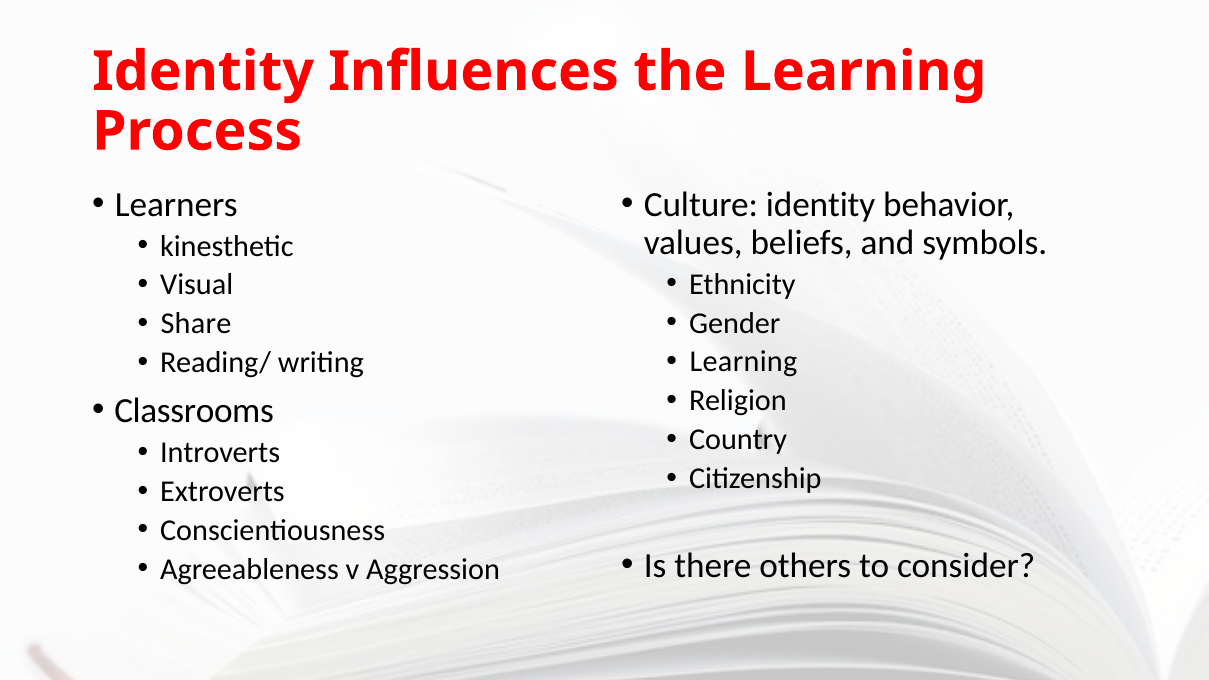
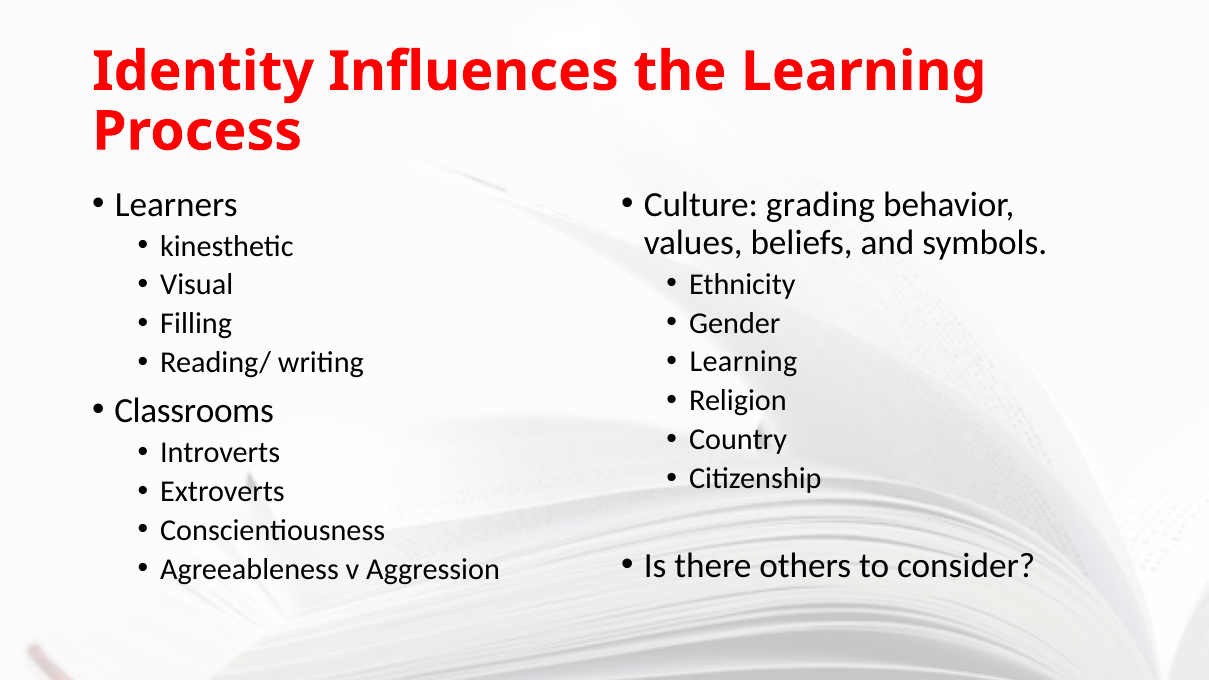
Culture identity: identity -> grading (820, 204)
Share: Share -> Filling (196, 324)
